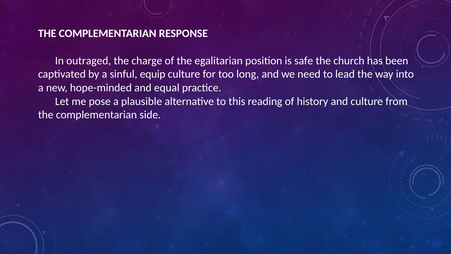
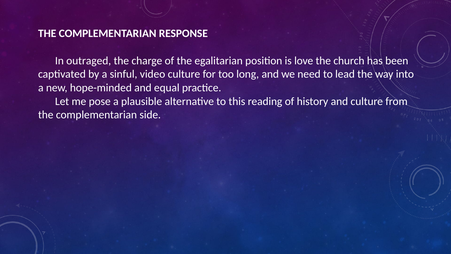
safe: safe -> love (304, 61)
equip: equip -> video (153, 74)
